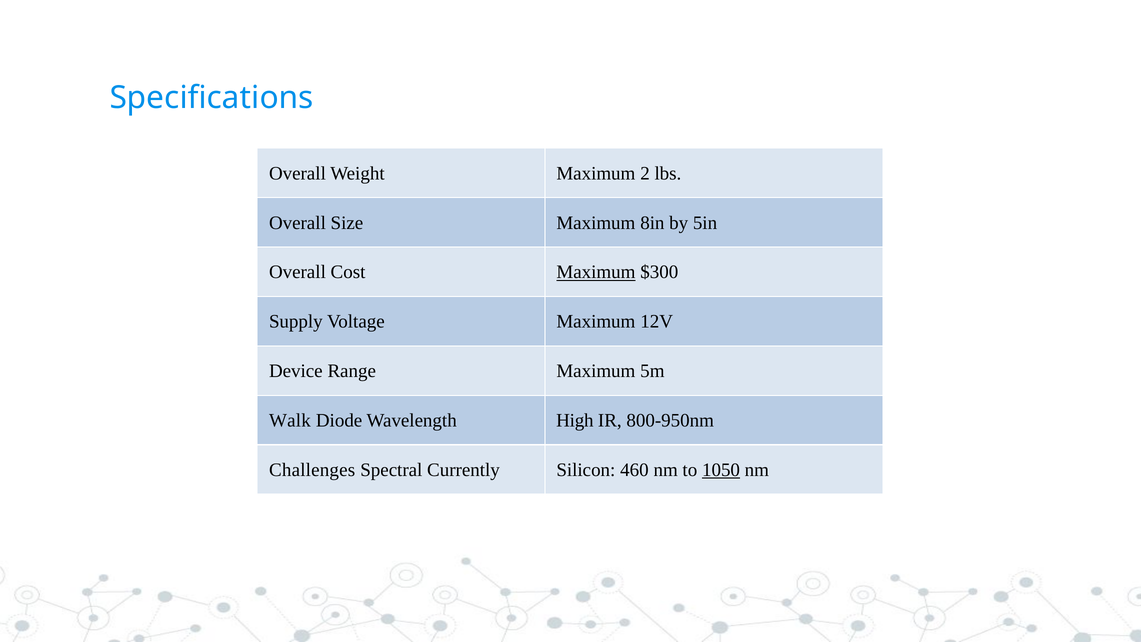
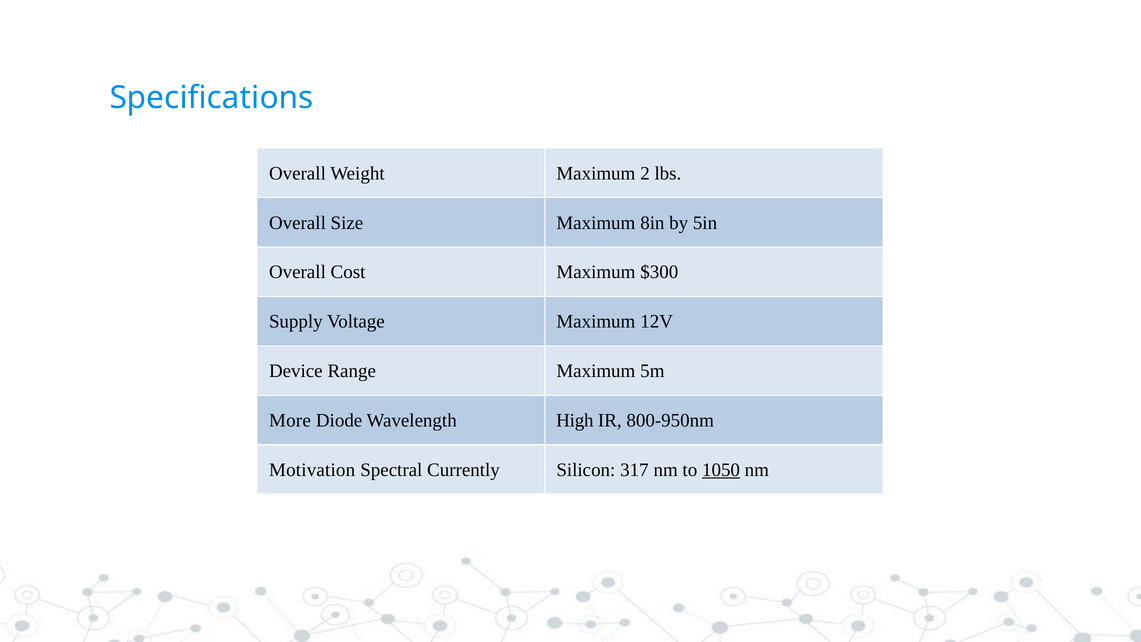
Maximum underline: present -> none (596, 272)
Walk: Walk -> More (290, 420)
Challenges: Challenges -> Motivation (312, 470)
460: 460 -> 317 (634, 470)
